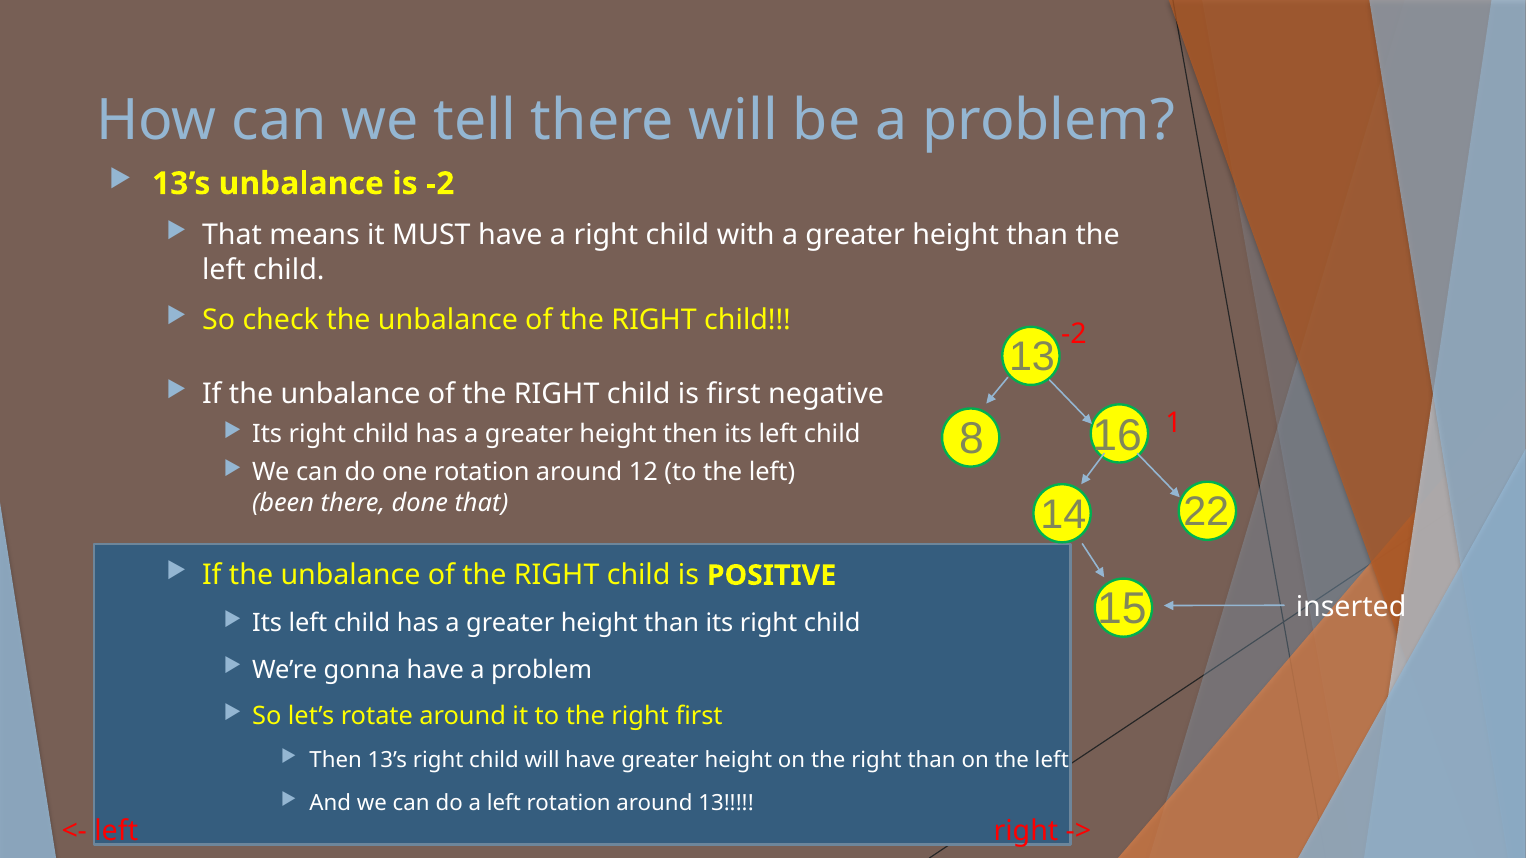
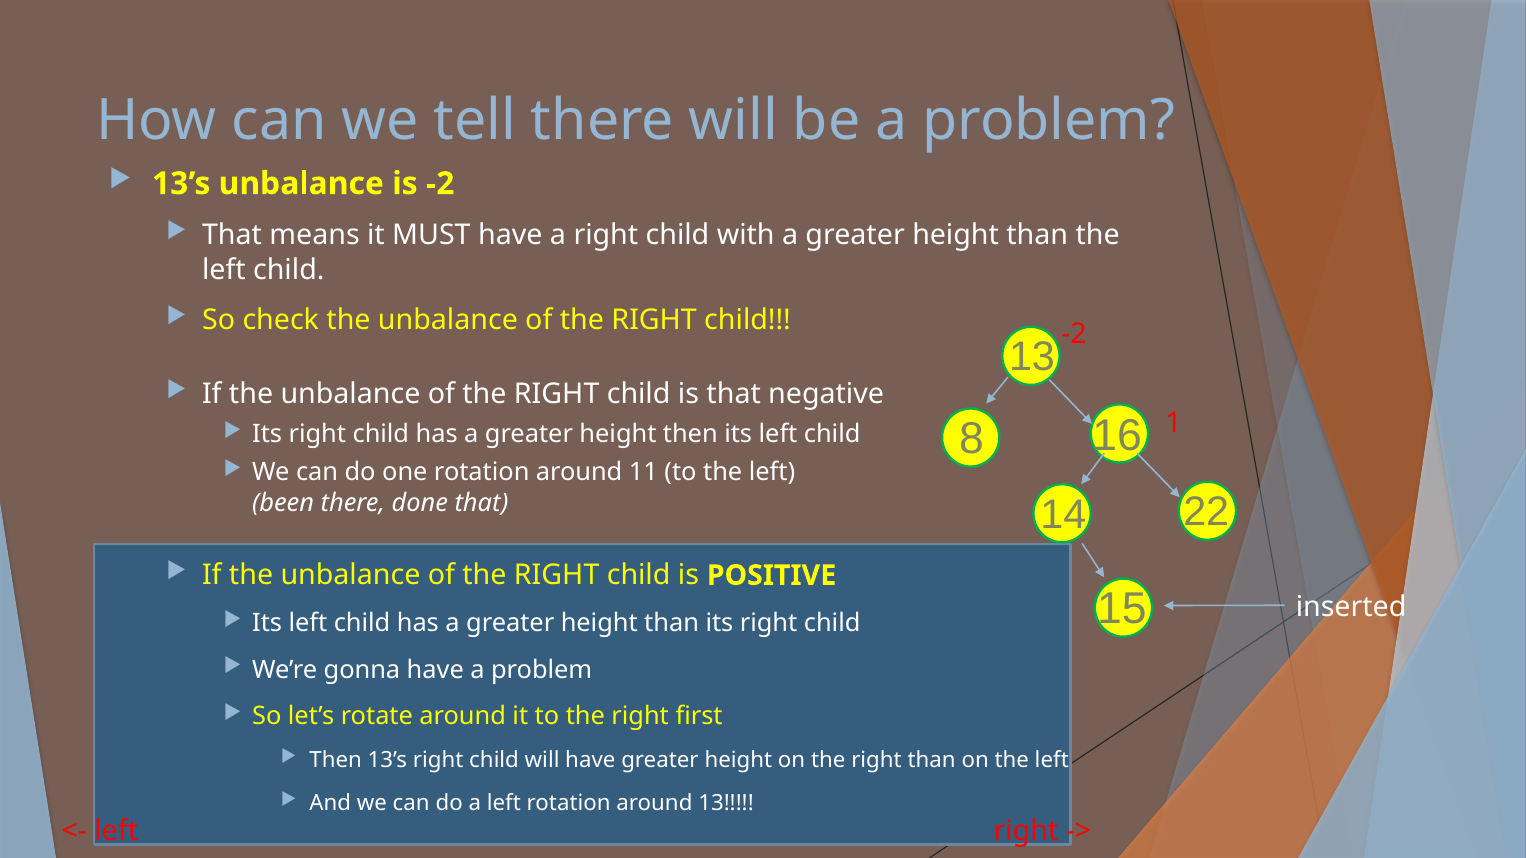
is first: first -> that (734, 394)
12: 12 -> 11 (643, 473)
